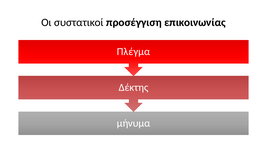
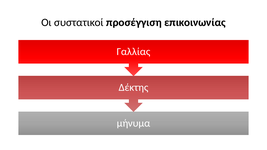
Πλέγμα: Πλέγμα -> Γαλλίας (133, 52)
